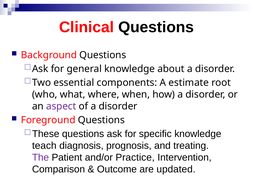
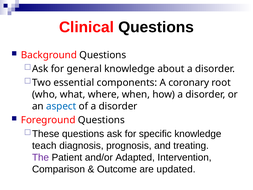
estimate: estimate -> coronary (189, 82)
aspect colour: purple -> blue (61, 106)
Practice: Practice -> Adapted (135, 157)
